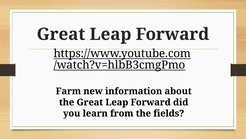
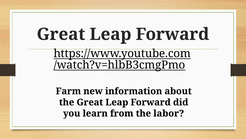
fields: fields -> labor (169, 113)
